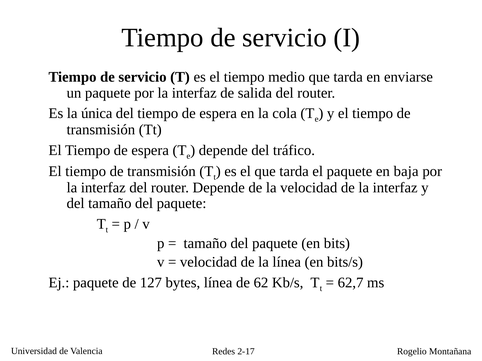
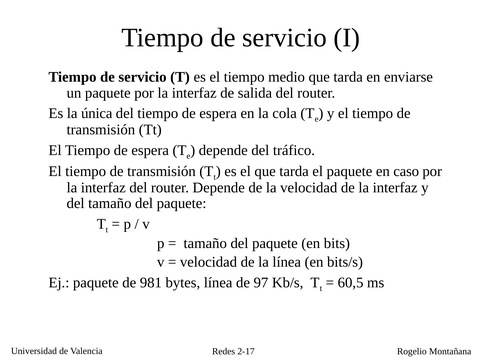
baja: baja -> caso (406, 172)
127: 127 -> 981 (151, 283)
62: 62 -> 97 (261, 283)
62,7: 62,7 -> 60,5 (351, 283)
